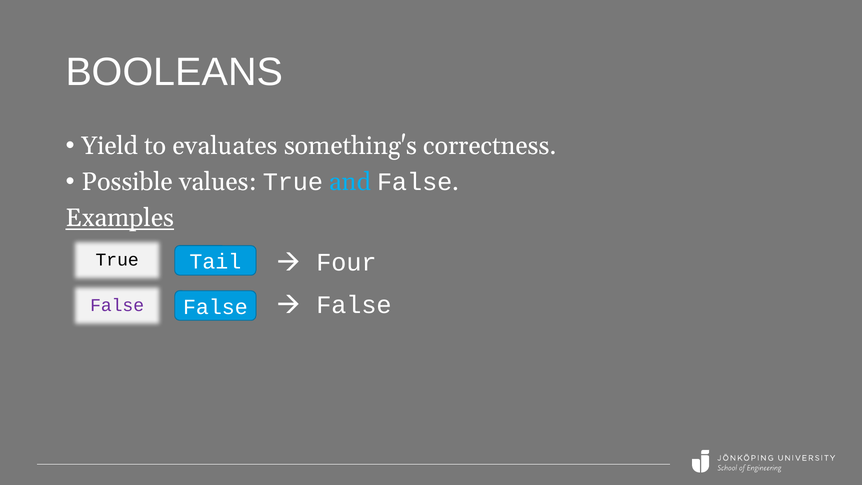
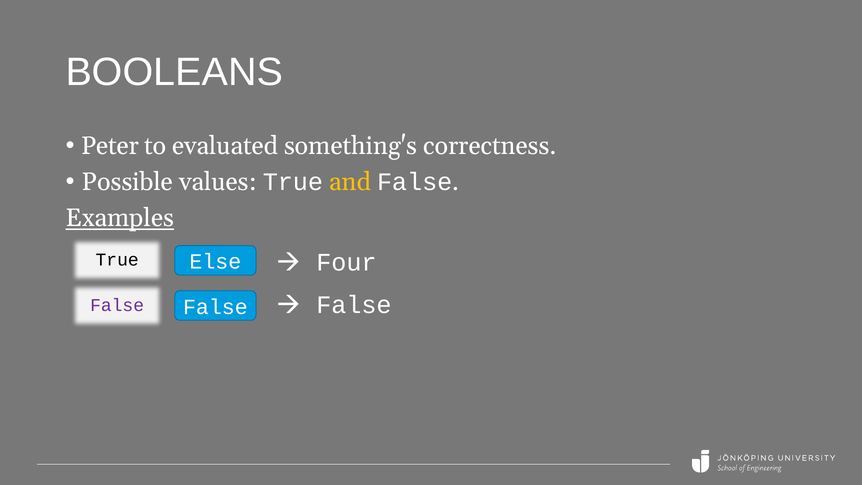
Yield: Yield -> Peter (110, 146)
evaluates: evaluates -> evaluated (225, 146)
and colour: light blue -> yellow (350, 182)
Tail: Tail -> Else (215, 262)
